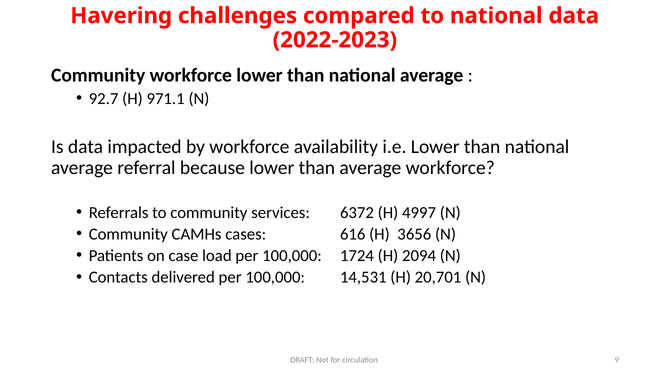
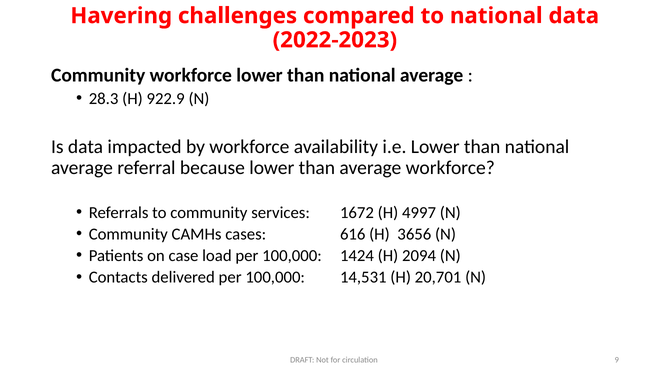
92.7: 92.7 -> 28.3 (104, 99)
971.1: 971.1 -> 922.9 (166, 99)
6372: 6372 -> 1672 (357, 212)
1724: 1724 -> 1424 (357, 256)
